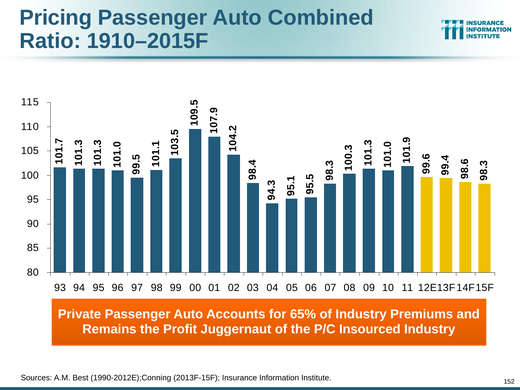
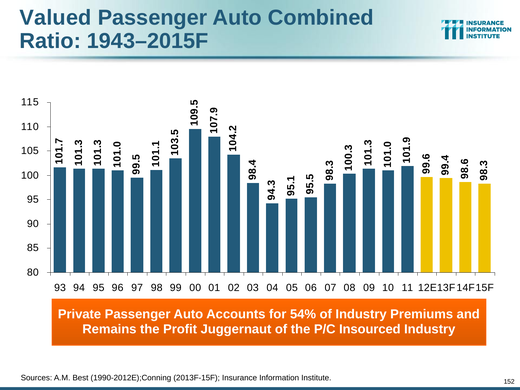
Pricing: Pricing -> Valued (56, 18)
1910–2015F: 1910–2015F -> 1943–2015F (148, 41)
65%: 65% -> 54% (303, 314)
